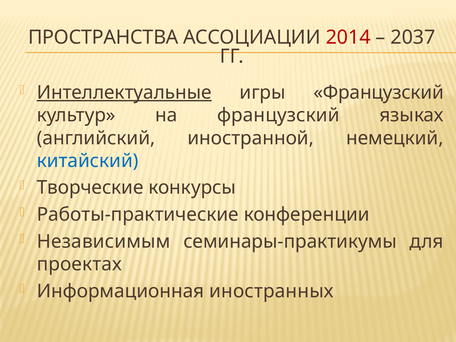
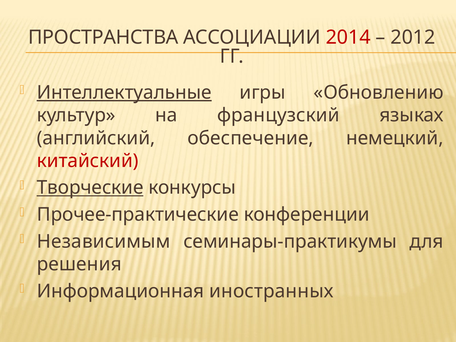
2037: 2037 -> 2012 (413, 37)
игры Французский: Французский -> Обновлению (379, 92)
иностранной: иностранной -> обеспечение (251, 138)
китайский colour: blue -> red (88, 161)
Творческие underline: none -> present (90, 188)
Работы-практические: Работы-практические -> Прочее-практические (138, 215)
проектах: проектах -> решения (79, 264)
